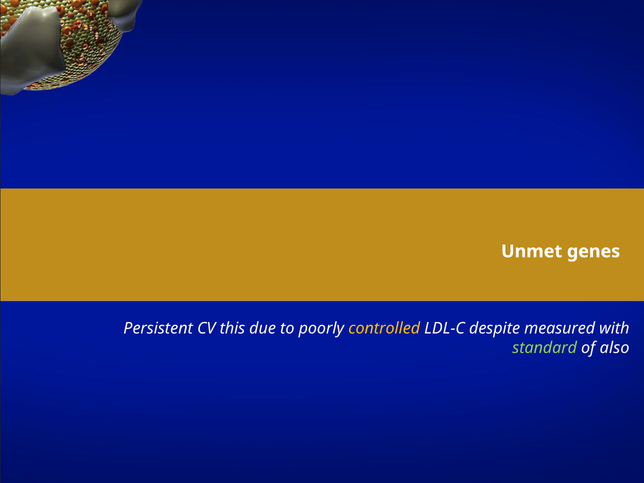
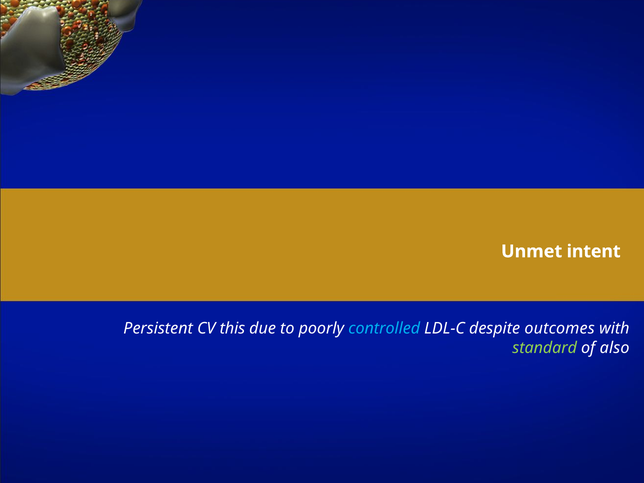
genes: genes -> intent (594, 251)
controlled colour: yellow -> light blue (384, 329)
measured: measured -> outcomes (560, 329)
